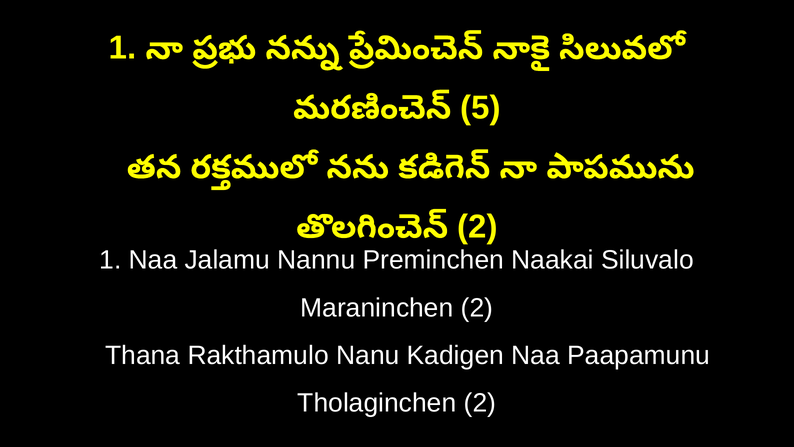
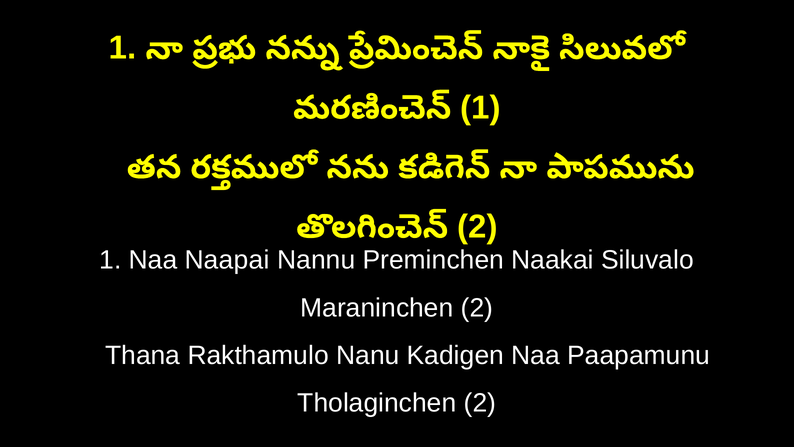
5: 5 -> 1 (481, 108)
Jalamu: Jalamu -> Naapai (227, 260)
